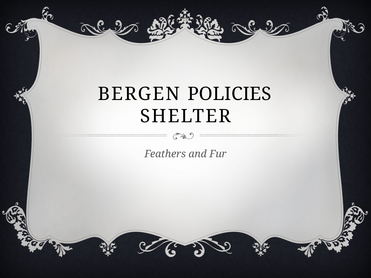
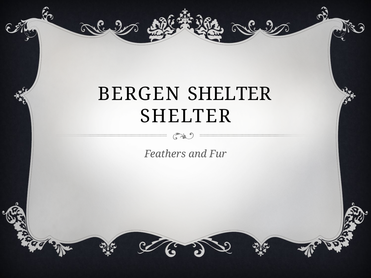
BERGEN POLICIES: POLICIES -> SHELTER (229, 94)
